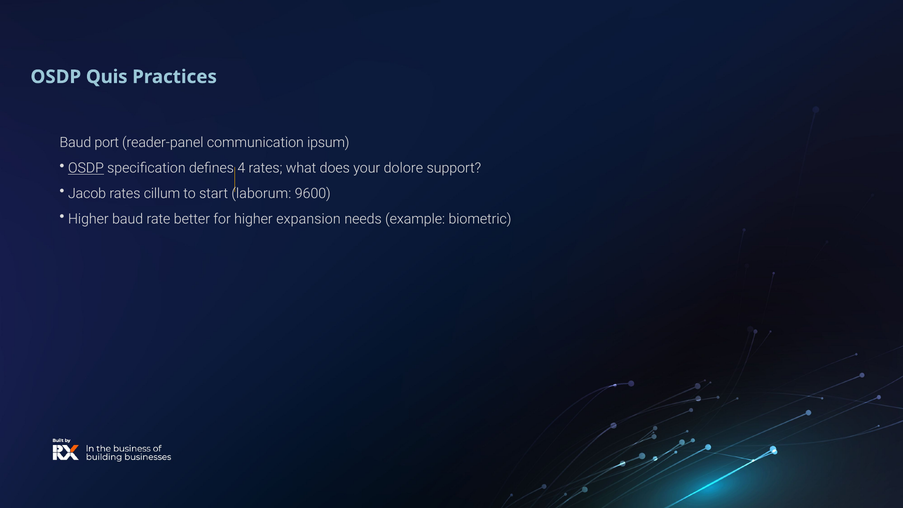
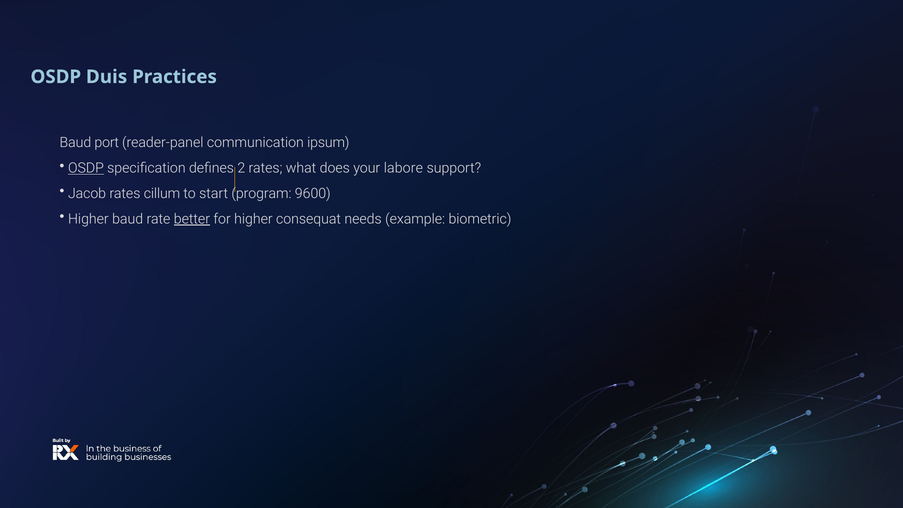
Quis: Quis -> Duis (107, 77)
4: 4 -> 2 (241, 168)
dolore: dolore -> labore (403, 168)
laborum: laborum -> program (261, 194)
better underline: none -> present (192, 219)
expansion: expansion -> consequat (309, 219)
